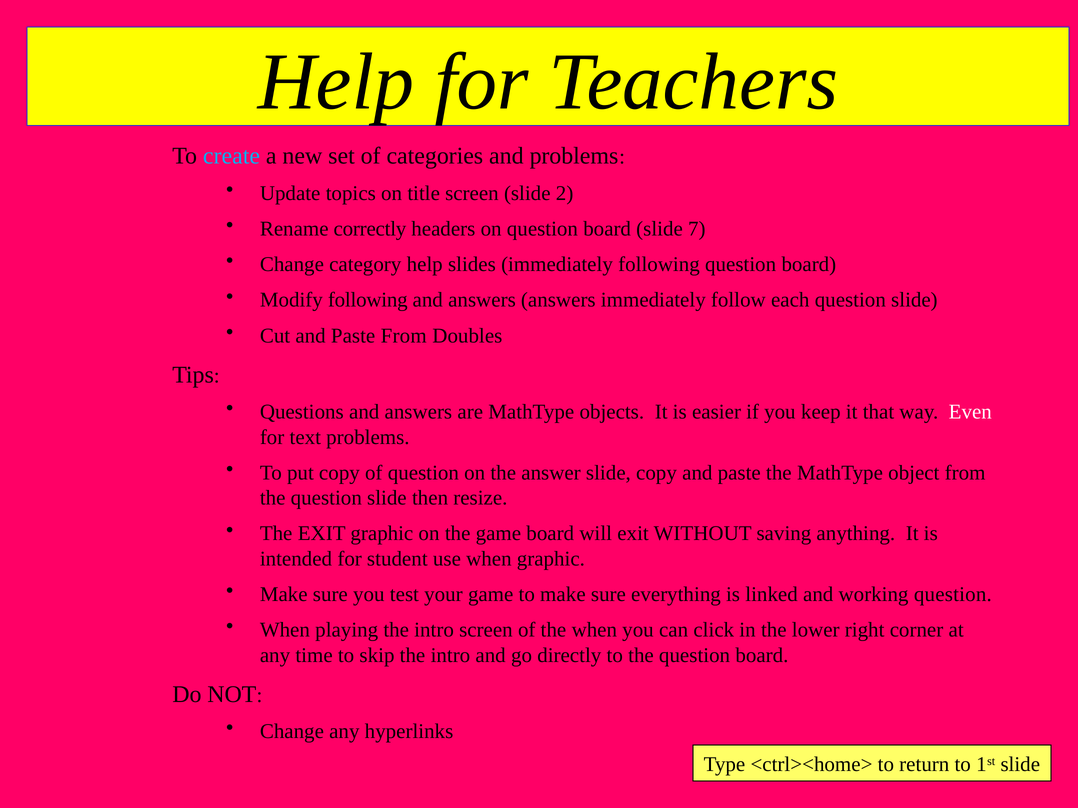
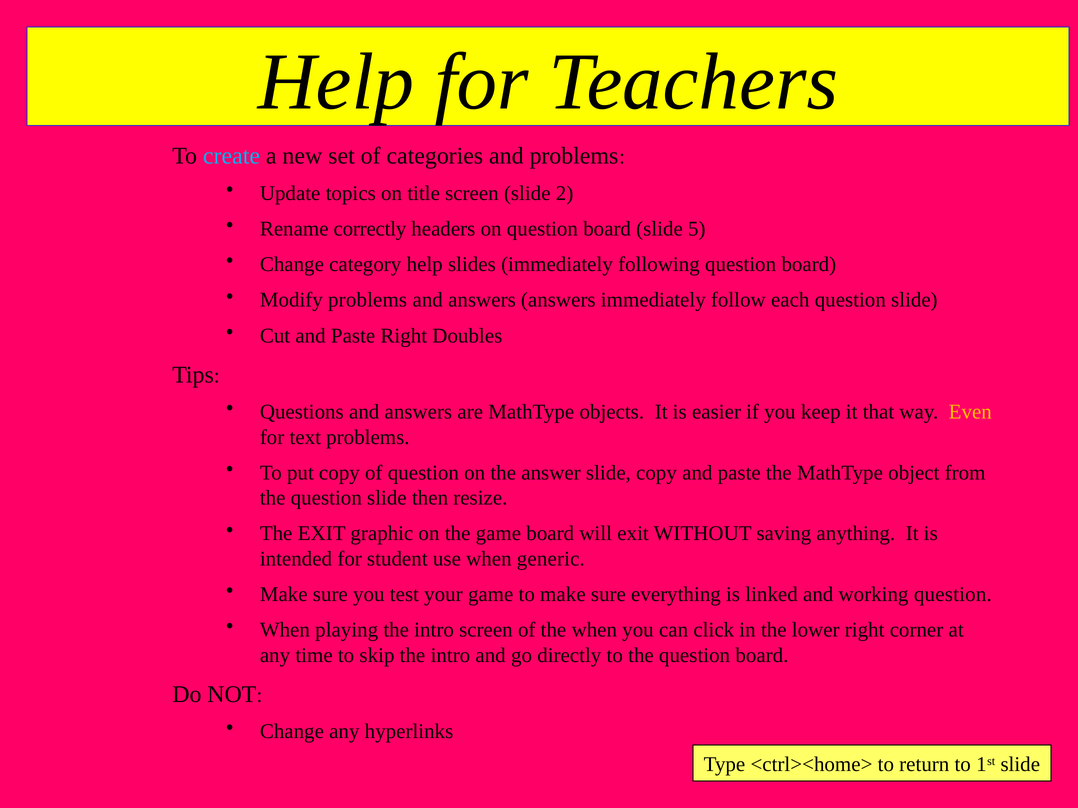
7: 7 -> 5 (697, 229)
Modify following: following -> problems (368, 300)
Paste From: From -> Right (404, 336)
Even colour: white -> yellow (970, 412)
when graphic: graphic -> generic (551, 559)
